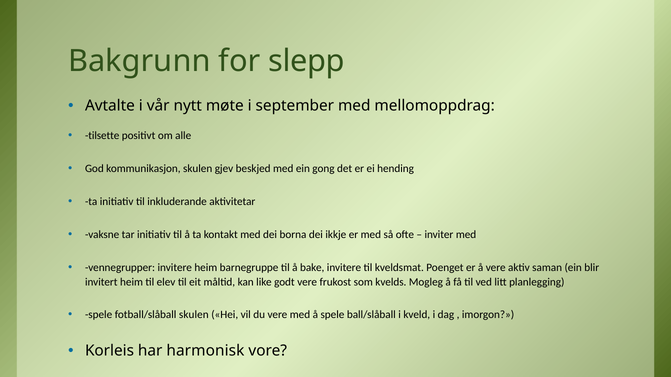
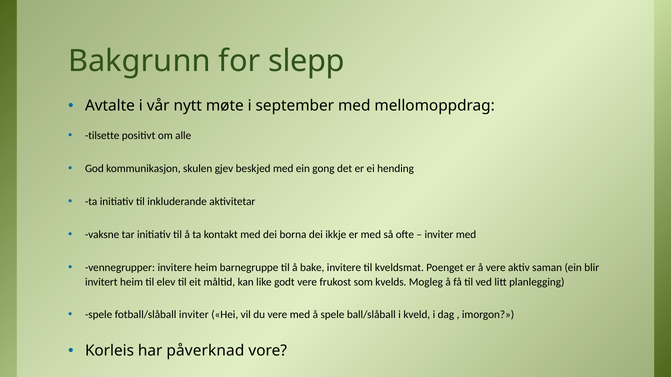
fotball/slåball skulen: skulen -> inviter (194, 315)
harmonisk: harmonisk -> påverknad (205, 351)
